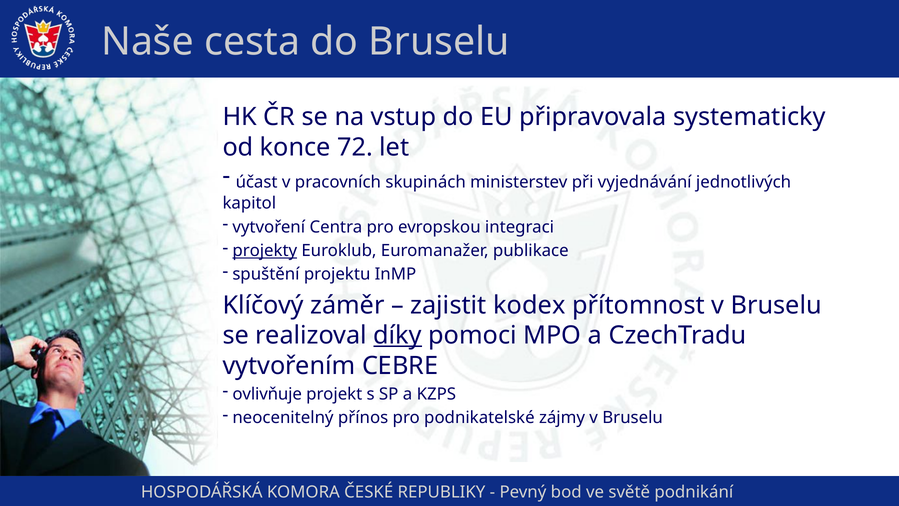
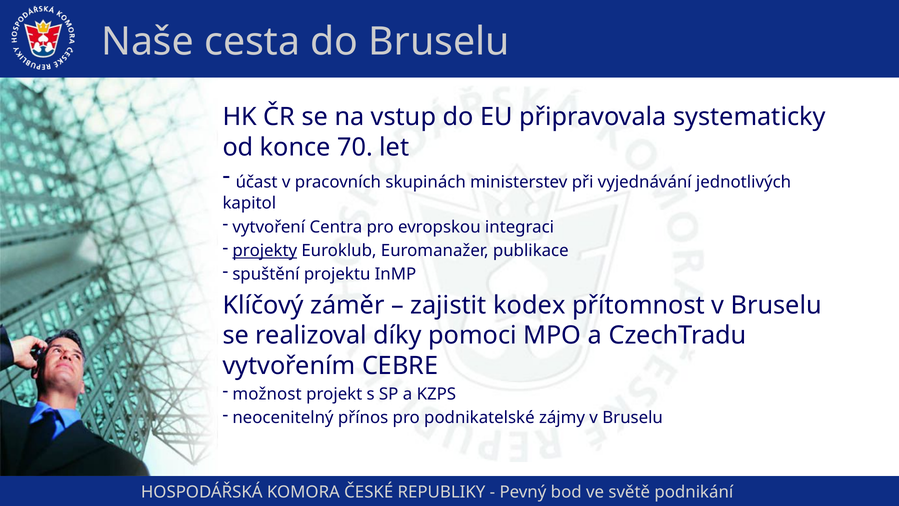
72: 72 -> 70 (355, 147)
díky underline: present -> none (398, 335)
ovlivňuje: ovlivňuje -> možnost (267, 394)
